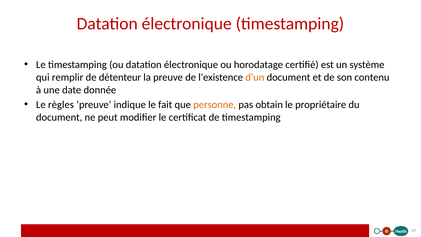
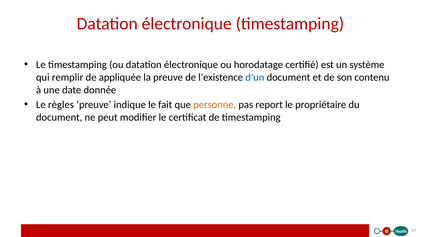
détenteur: détenteur -> appliquée (120, 77)
d'un colour: orange -> blue (255, 77)
obtain: obtain -> report (269, 105)
